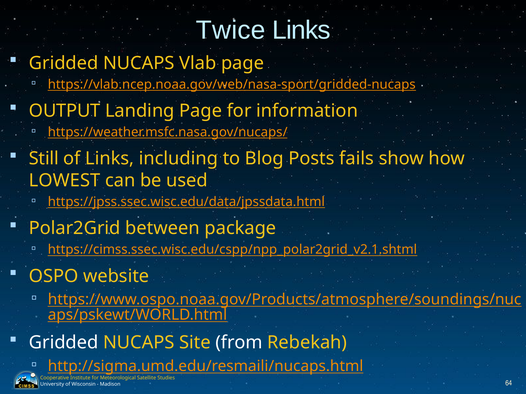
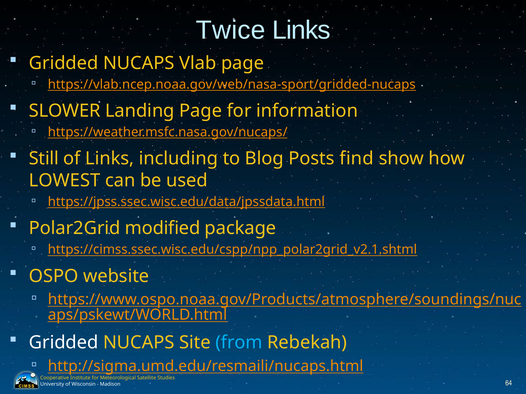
OUTPUT: OUTPUT -> SLOWER (65, 111)
fails: fails -> find (357, 159)
between: between -> modified (163, 228)
from colour: white -> light blue (239, 343)
